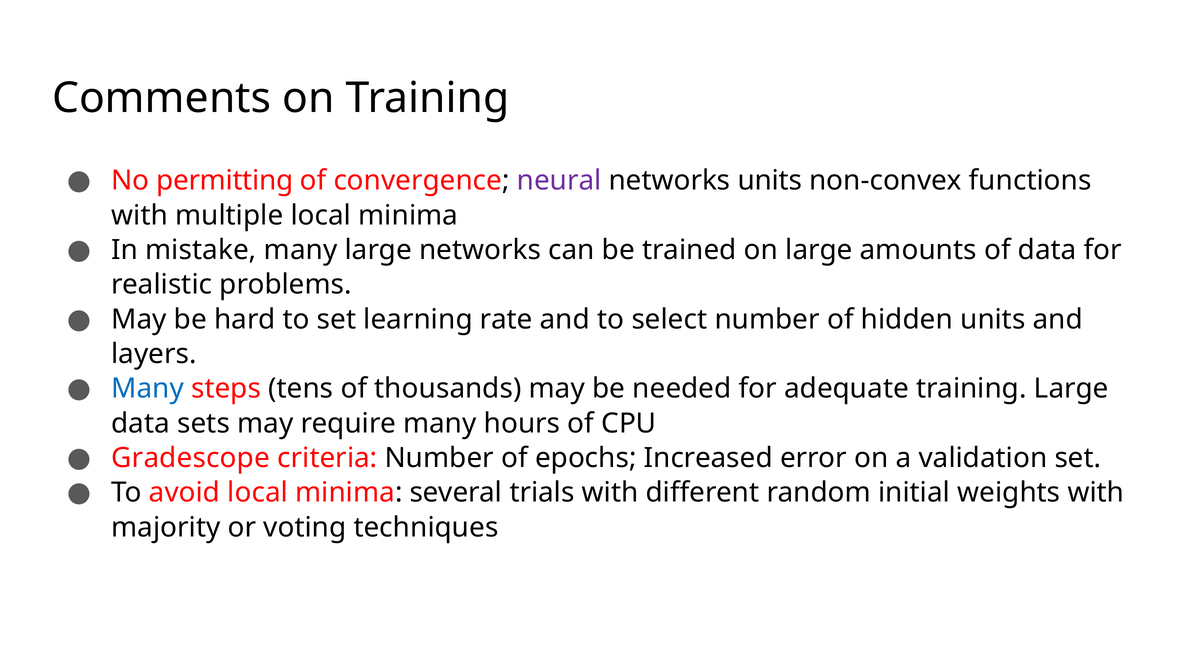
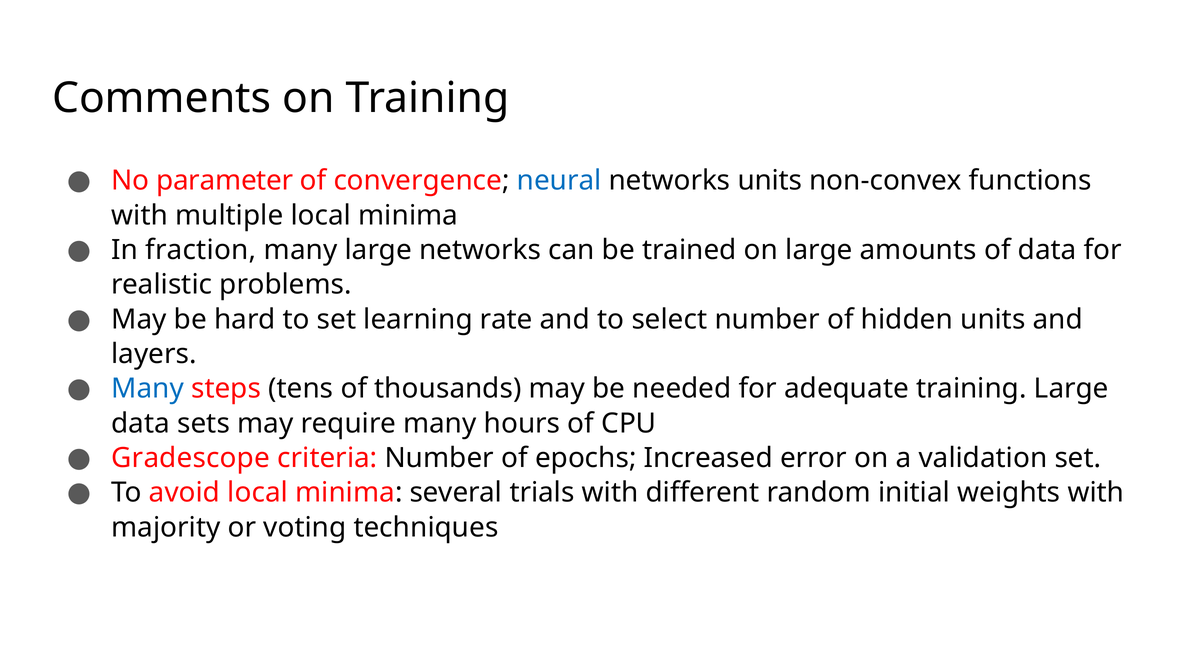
permitting: permitting -> parameter (225, 181)
neural colour: purple -> blue (559, 181)
mistake: mistake -> fraction (201, 250)
